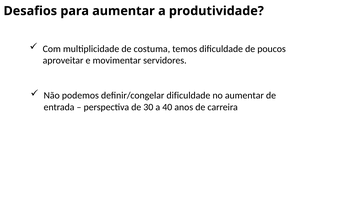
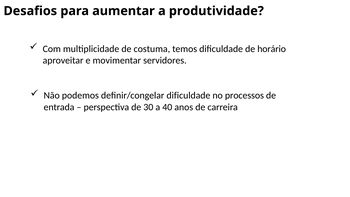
poucos: poucos -> horário (272, 49)
no aumentar: aumentar -> processos (244, 95)
